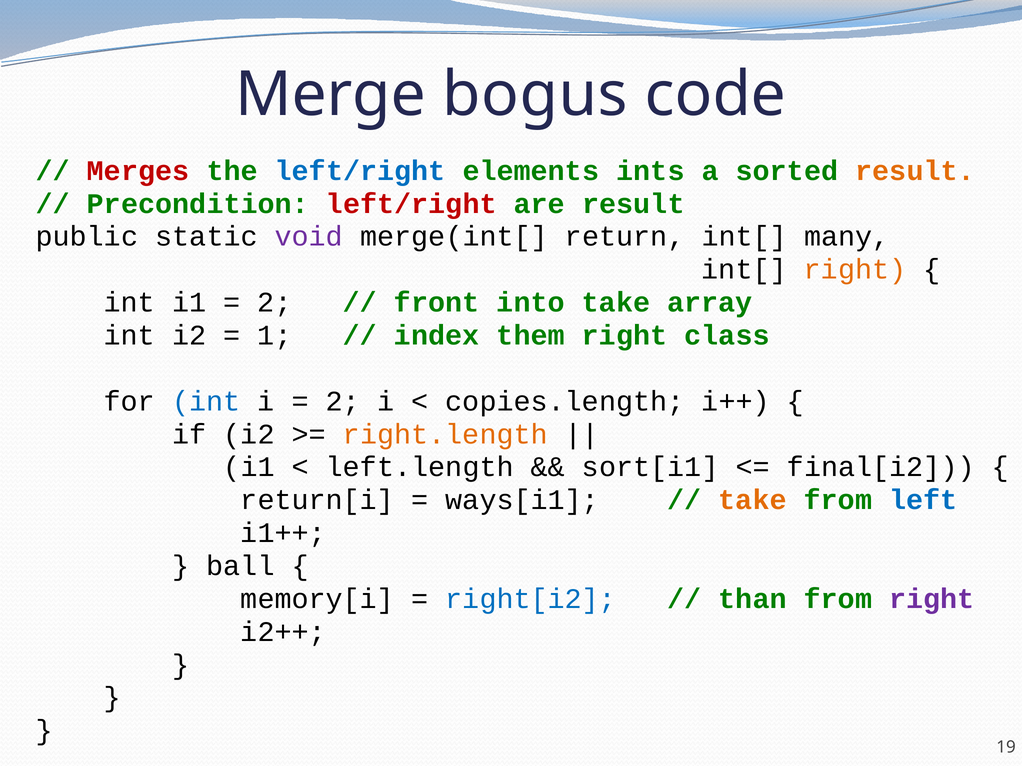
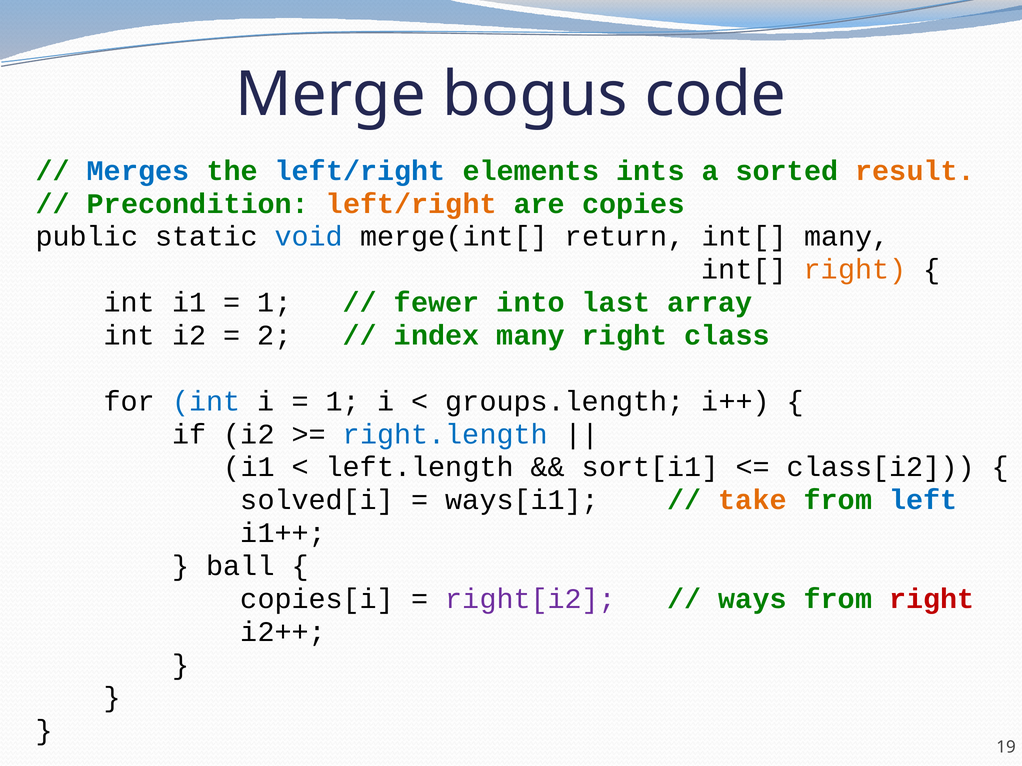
Merges colour: red -> blue (138, 171)
left/right colour: red -> orange (411, 204)
are result: result -> copies (633, 204)
void colour: purple -> blue (309, 237)
2: 2 -> 1 (275, 303)
front: front -> fewer (437, 303)
into take: take -> last (616, 303)
1: 1 -> 2 (275, 336)
index them: them -> many (531, 336)
2: 2 -> 1 (343, 401)
copies.length: copies.length -> groups.length (565, 401)
right.length colour: orange -> blue (445, 434)
final[i2: final[i2 -> class[i2 (881, 467)
return[i: return[i -> solved[i (317, 500)
memory[i: memory[i -> copies[i (317, 599)
right[i2 colour: blue -> purple (531, 599)
than: than -> ways (752, 599)
right colour: purple -> red (932, 599)
